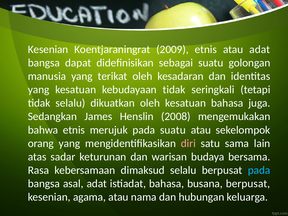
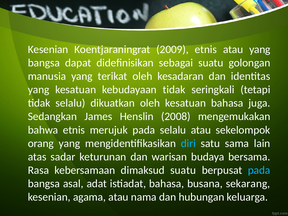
atau adat: adat -> yang (260, 49)
pada suatu: suatu -> selalu (173, 130)
diri colour: pink -> light blue (188, 143)
dimaksud selalu: selalu -> suatu (183, 170)
busana berpusat: berpusat -> sekarang (248, 184)
